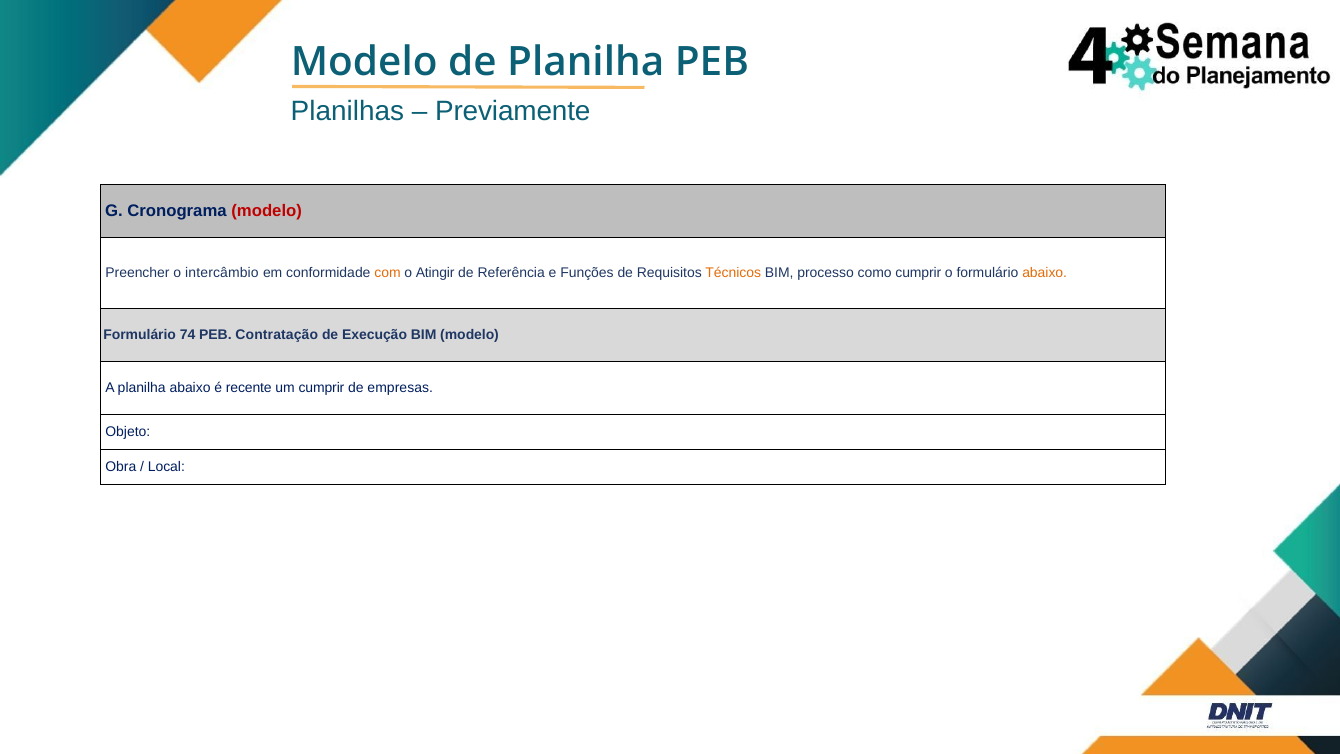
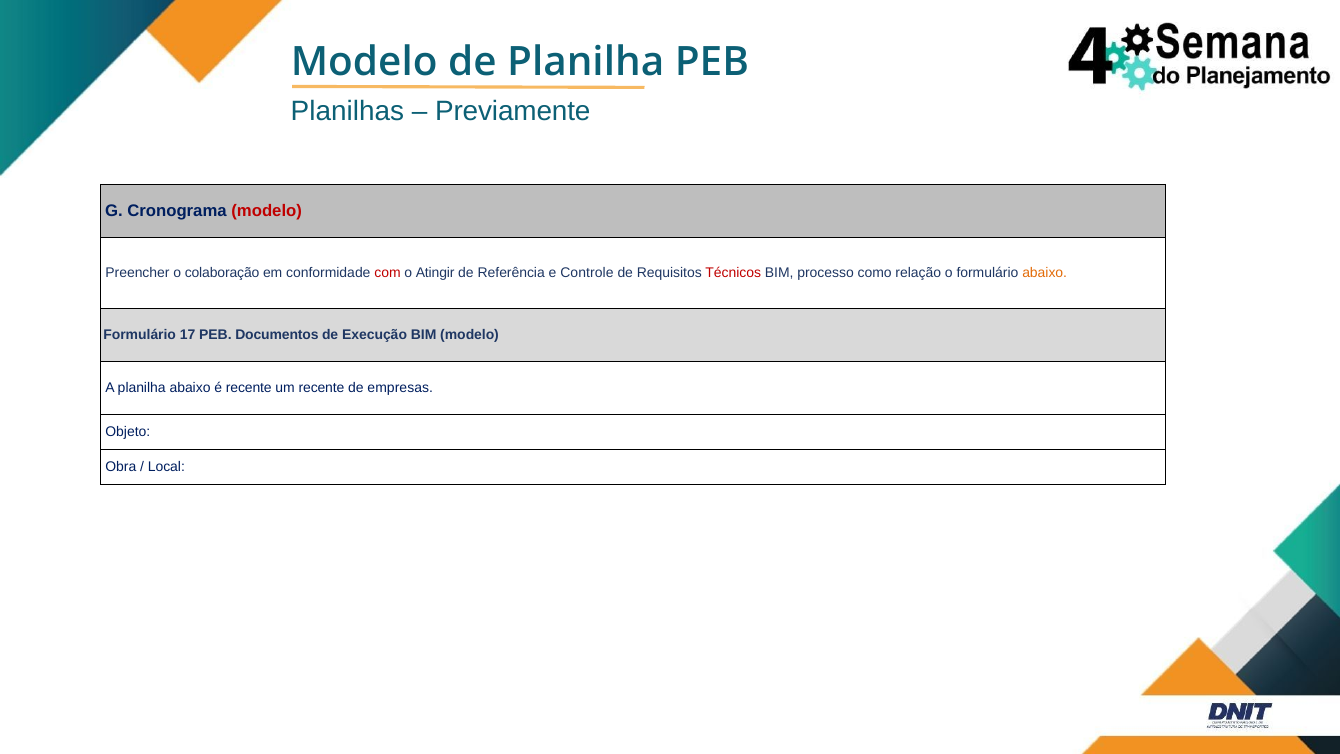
intercâmbio: intercâmbio -> colaboração (222, 273)
com colour: orange -> red (387, 273)
Funções: Funções -> Controle (587, 273)
Técnicos colour: orange -> red (733, 273)
como cumprir: cumprir -> relação (918, 273)
74: 74 -> 17 (188, 335)
Contratação: Contratação -> Documentos (277, 335)
um cumprir: cumprir -> recente (321, 388)
